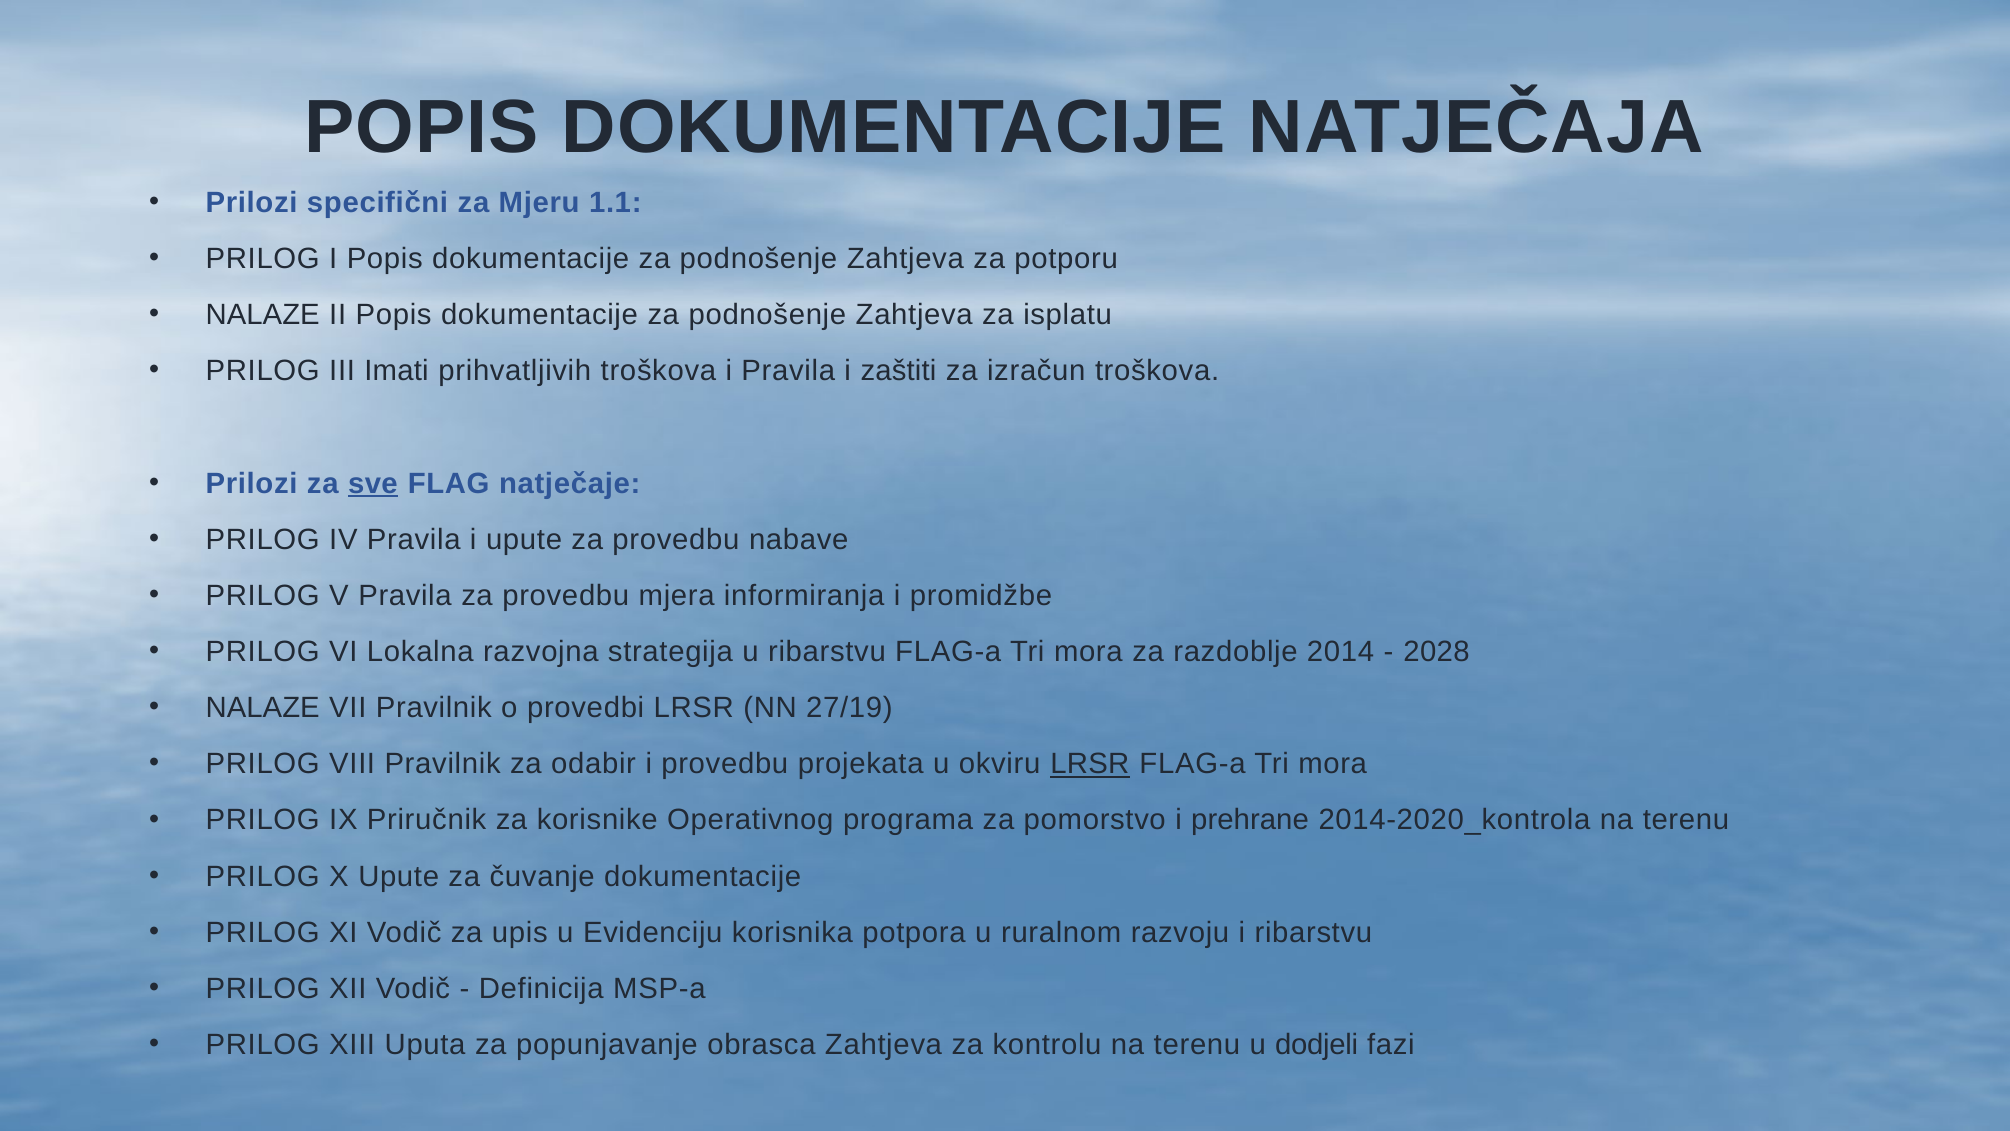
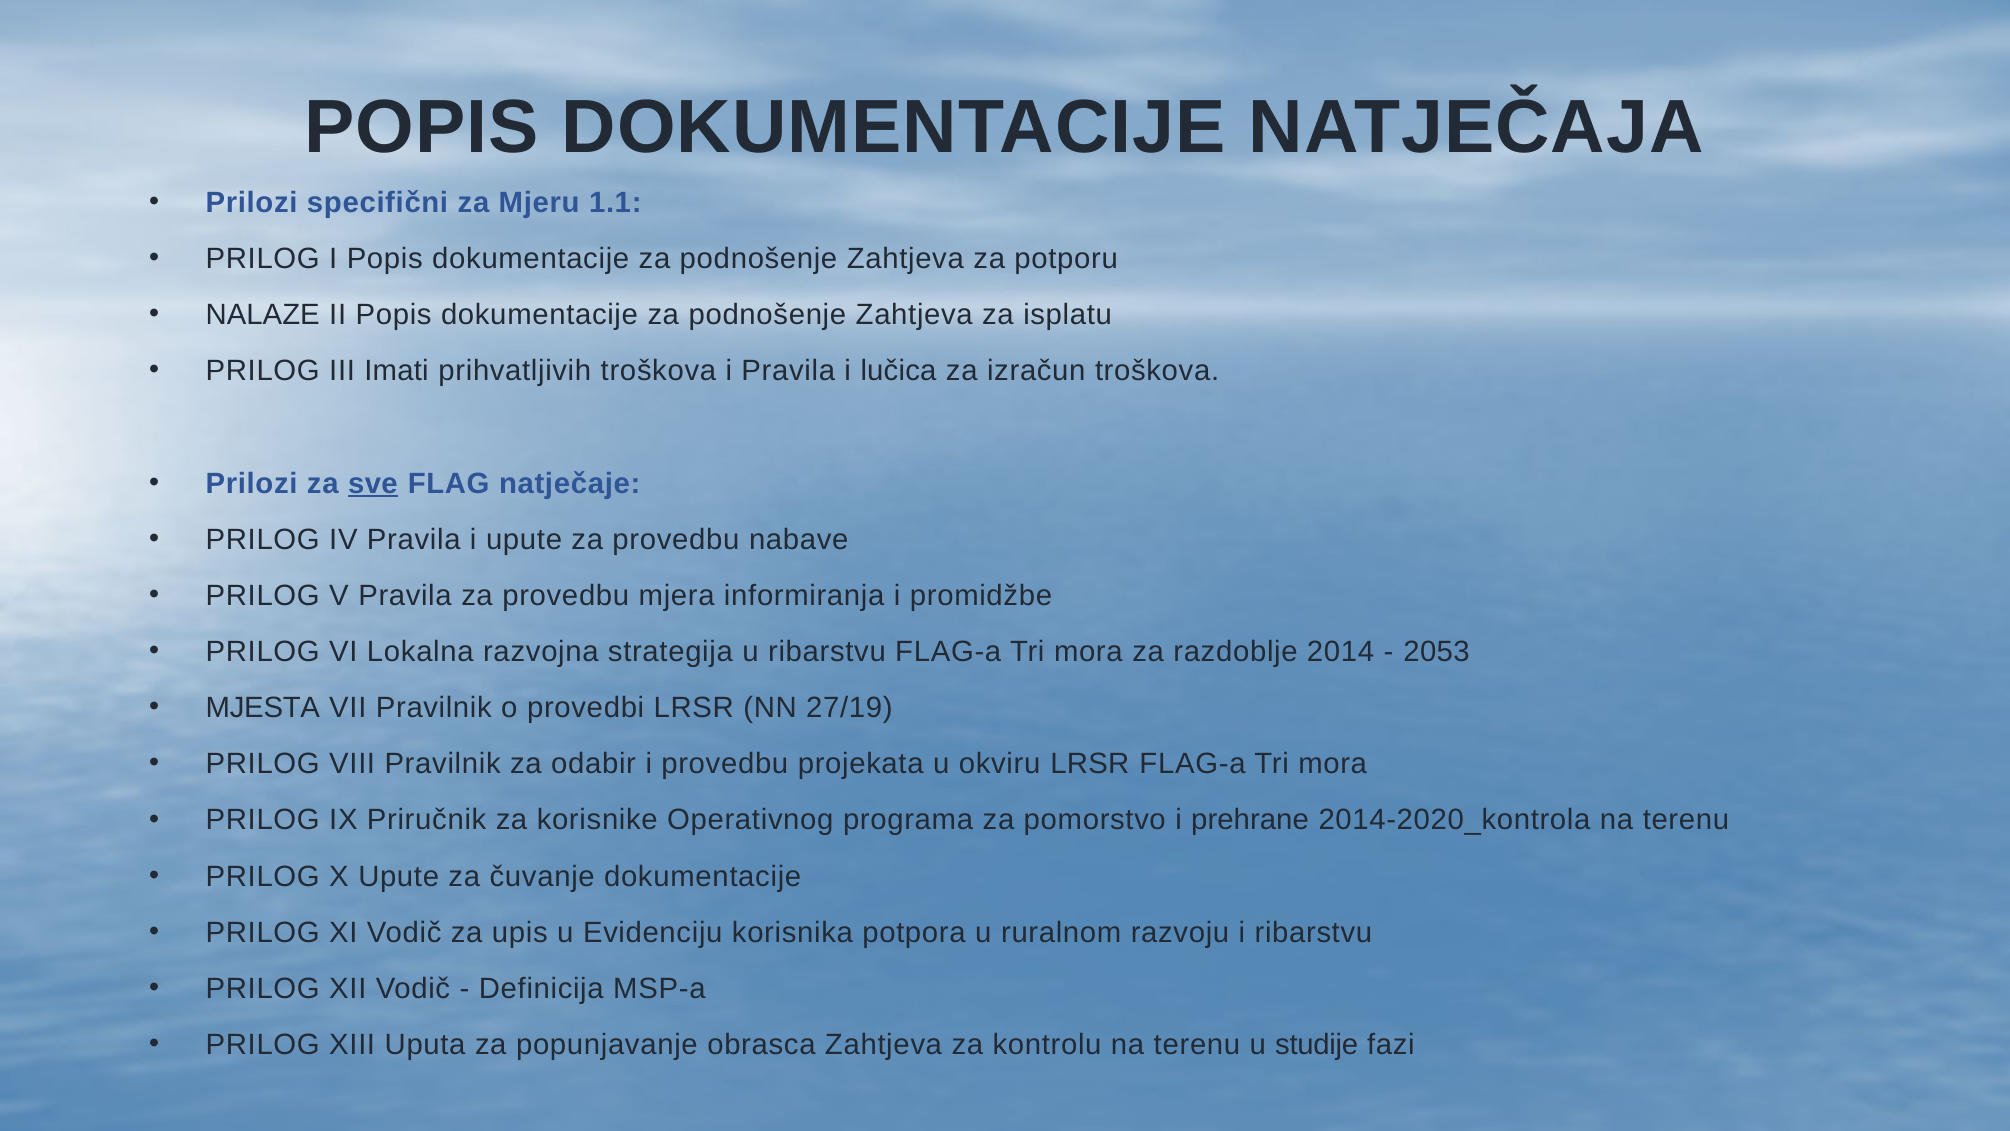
zaštiti: zaštiti -> lučica (898, 371)
2028: 2028 -> 2053 (1437, 652)
NALAZE: NALAZE -> MJESTA (263, 708)
LRSR underline: present -> none (1090, 764)
dodjeli: dodjeli -> studije (1317, 1045)
